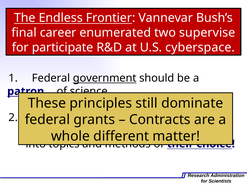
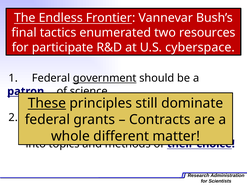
career: career -> tactics (58, 33)
supervise: supervise -> resources (207, 33)
These underline: none -> present (47, 103)
